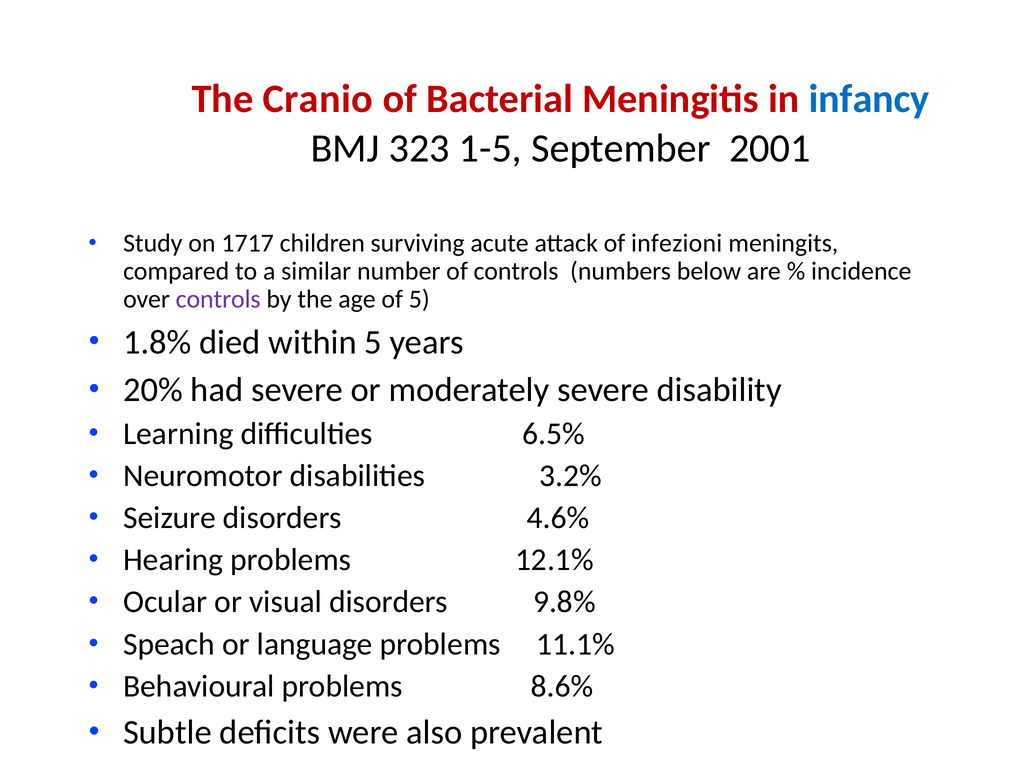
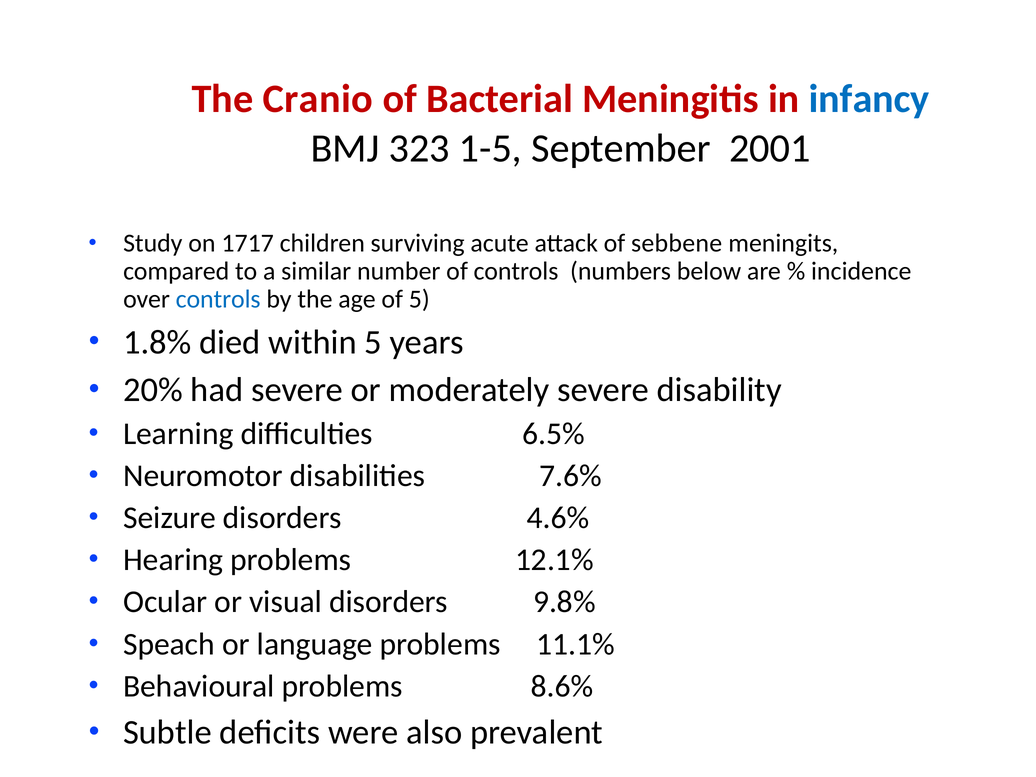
infezioni: infezioni -> sebbene (677, 243)
controls colour: purple -> blue (218, 299)
3.2%: 3.2% -> 7.6% (570, 476)
